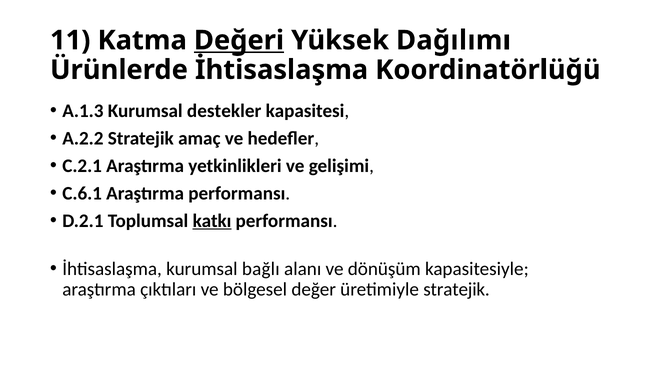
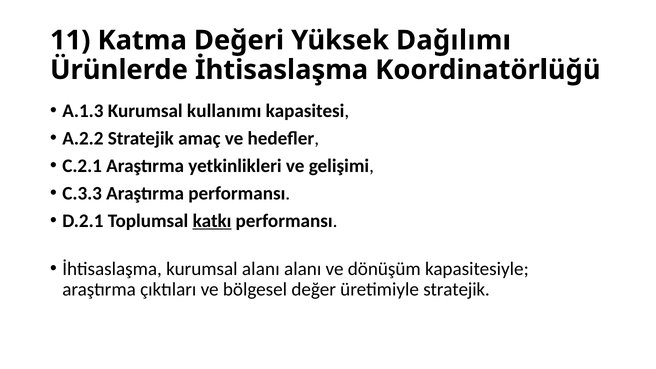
Değeri underline: present -> none (239, 40)
destekler: destekler -> kullanımı (224, 111)
C.6.1: C.6.1 -> C.3.3 (82, 193)
kurumsal bağlı: bağlı -> alanı (261, 269)
